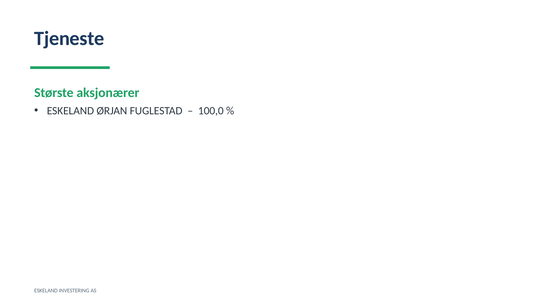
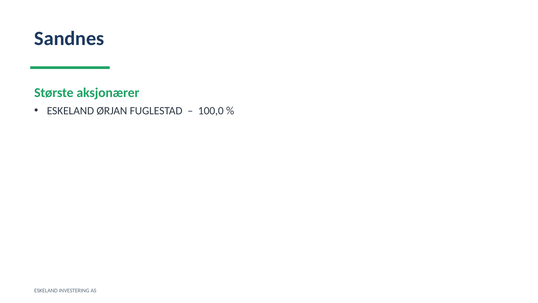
Tjeneste: Tjeneste -> Sandnes (69, 38)
